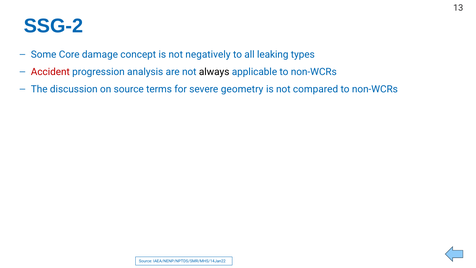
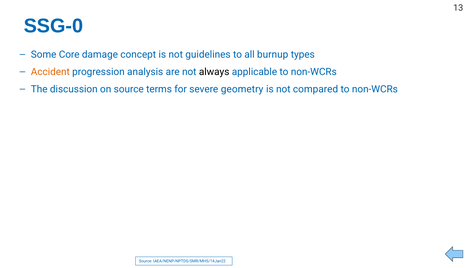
SSG-2: SSG-2 -> SSG-0 (53, 26)
negatively: negatively -> guidelines (208, 54)
leaking: leaking -> burnup (273, 54)
Accident colour: red -> orange (50, 72)
